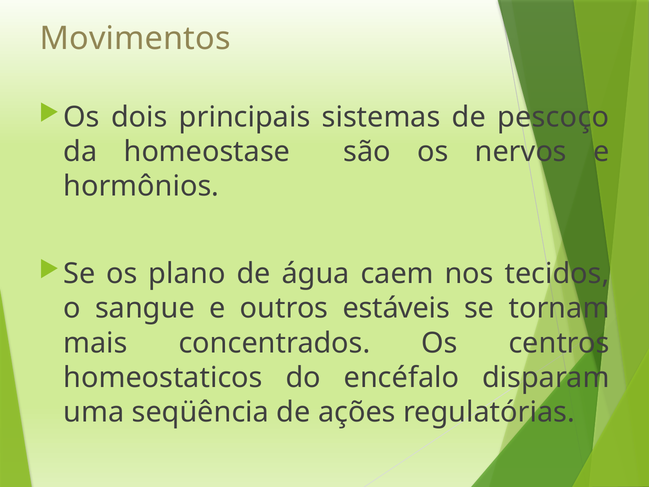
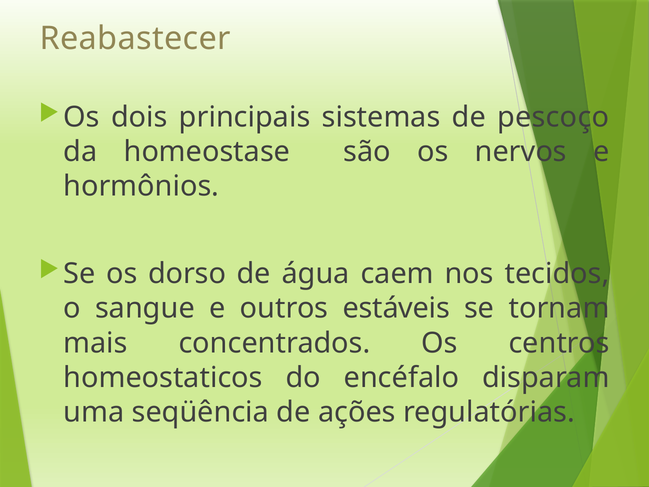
Movimentos: Movimentos -> Reabastecer (135, 38)
plano: plano -> dorso (187, 274)
